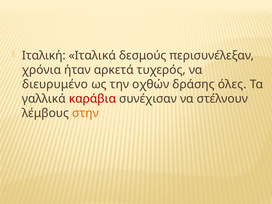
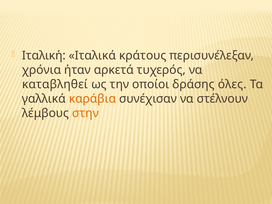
δεσμούς: δεσμούς -> κράτους (143, 56)
διευρυμένο: διευρυμένο -> καταβληθεί (55, 84)
οχθών: οχθών -> οποίοι (151, 84)
καράβια colour: red -> orange (93, 99)
